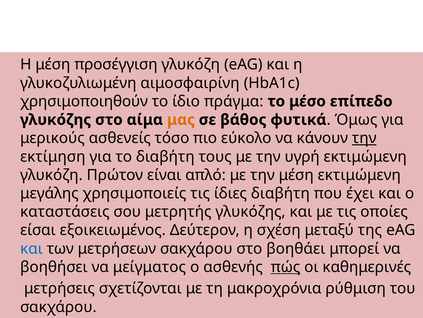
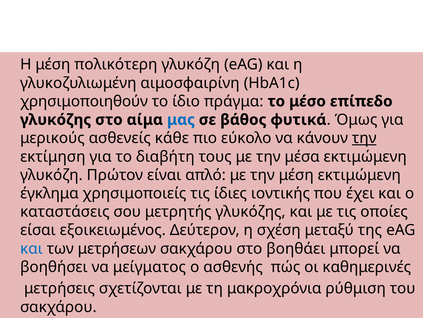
προσέγγιση: προσέγγιση -> πολικότερη (116, 64)
μας colour: orange -> blue (181, 120)
τόσο: τόσο -> κάθε (172, 138)
υγρή: υγρή -> μέσα (302, 156)
μεγάλης: μεγάλης -> έγκλημα (49, 193)
ίδιες διαβήτη: διαβήτη -> ιοντικής (280, 193)
πώς underline: present -> none (286, 266)
